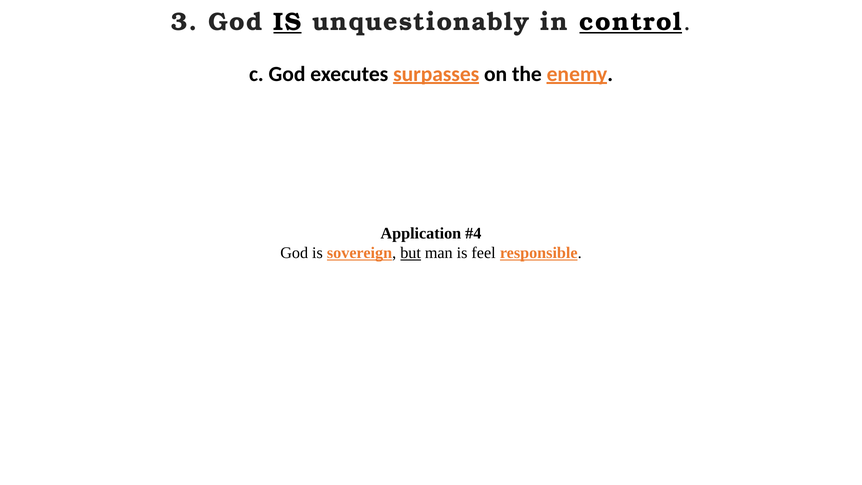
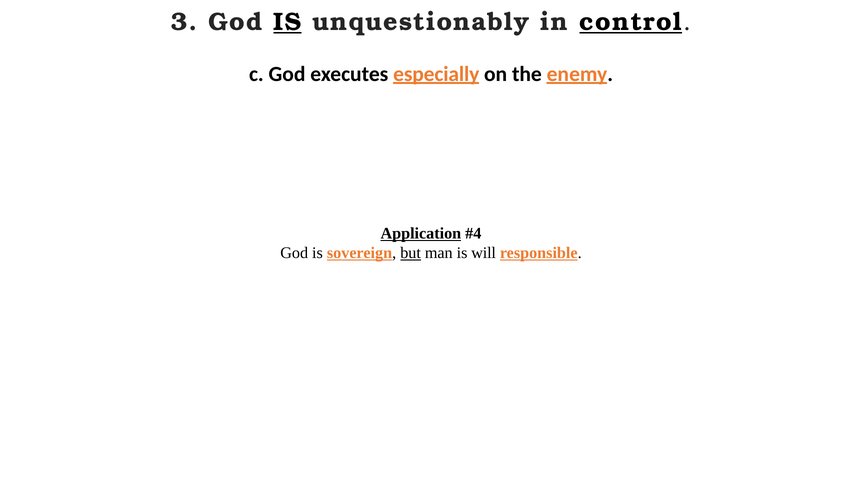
surpasses: surpasses -> especially (436, 74)
Application underline: none -> present (421, 234)
feel: feel -> will (484, 253)
